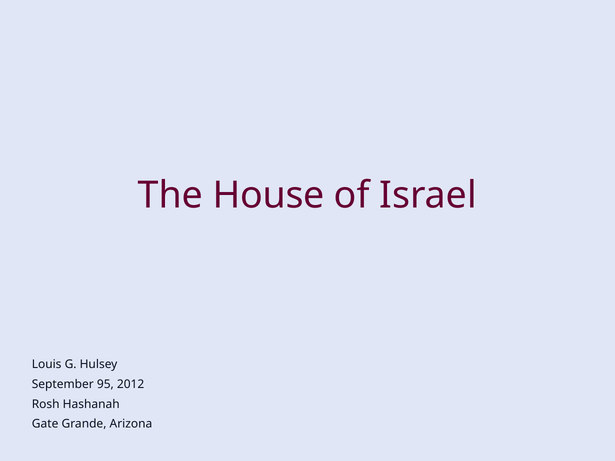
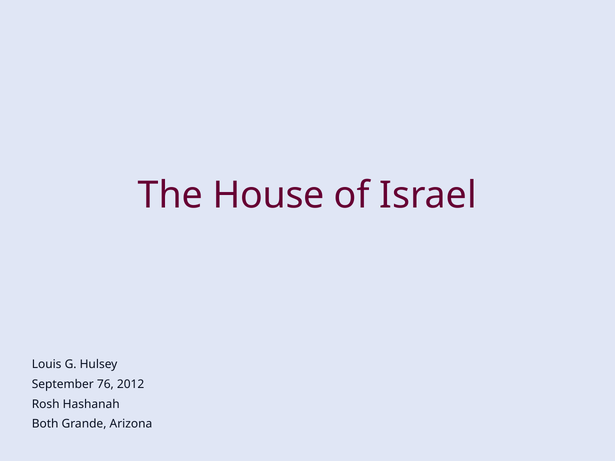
95: 95 -> 76 (105, 385)
Gate: Gate -> Both (45, 424)
